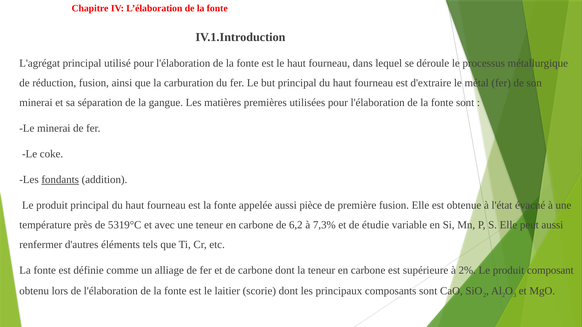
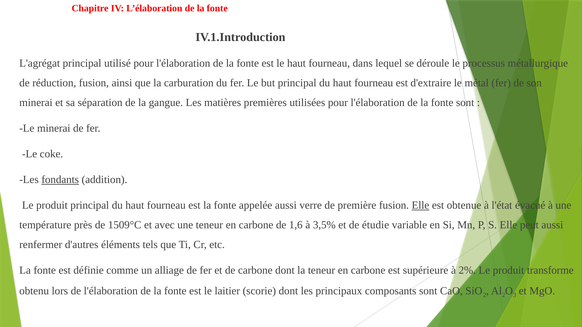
pièce: pièce -> verre (311, 206)
Elle underline: none -> present (420, 206)
5319°C: 5319°C -> 1509°C (125, 225)
6,2: 6,2 -> 1,6 (296, 225)
7,3%: 7,3% -> 3,5% (324, 225)
composant: composant -> transforme (550, 271)
